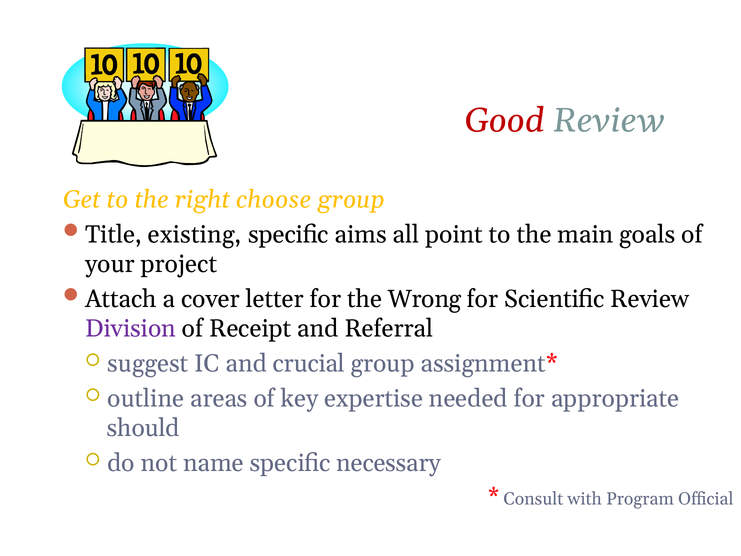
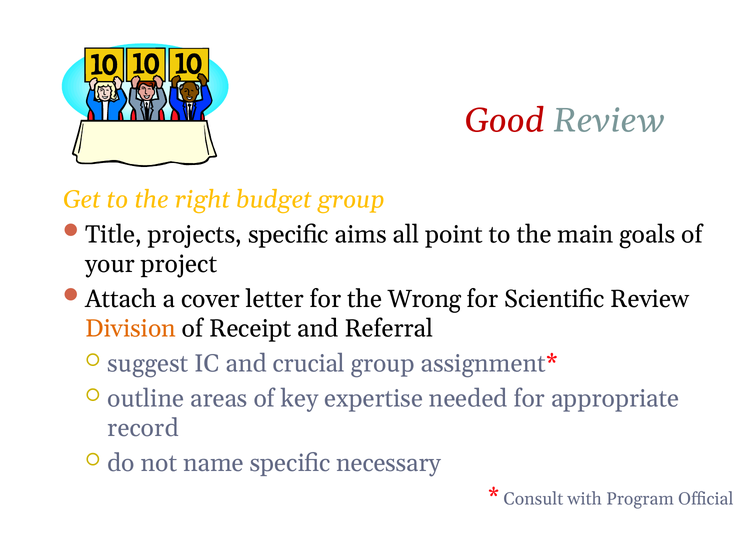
choose: choose -> budget (274, 199)
existing: existing -> projects (195, 234)
Division colour: purple -> orange (131, 329)
should: should -> record (143, 428)
